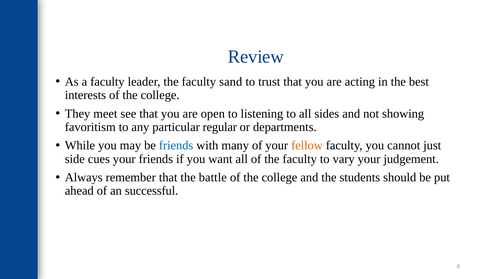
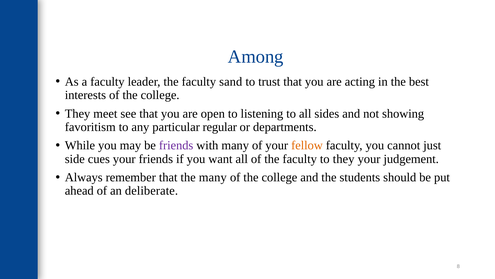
Review: Review -> Among (256, 57)
friends colour: blue -> purple (176, 145)
to vary: vary -> they (344, 159)
the battle: battle -> many (213, 177)
successful: successful -> deliberate (151, 190)
